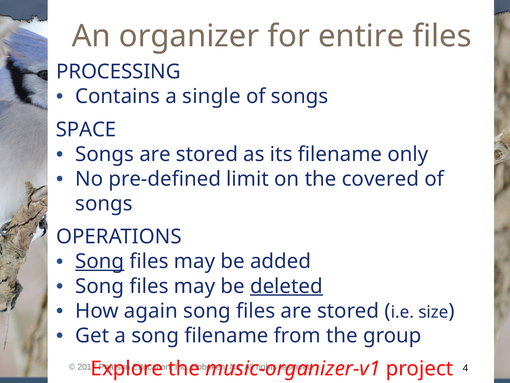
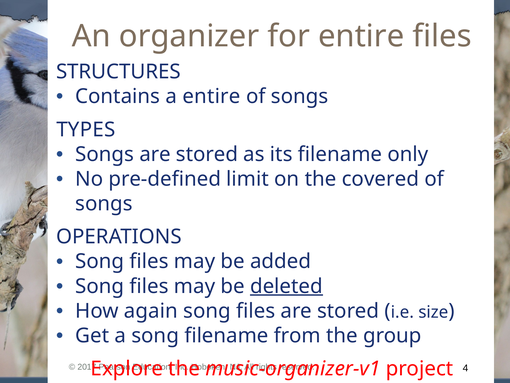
PROCESSING: PROCESSING -> STRUCTURES (118, 72)
a single: single -> entire (211, 96)
SPACE: SPACE -> TYPES (86, 129)
Song underline: present -> none (100, 261)
